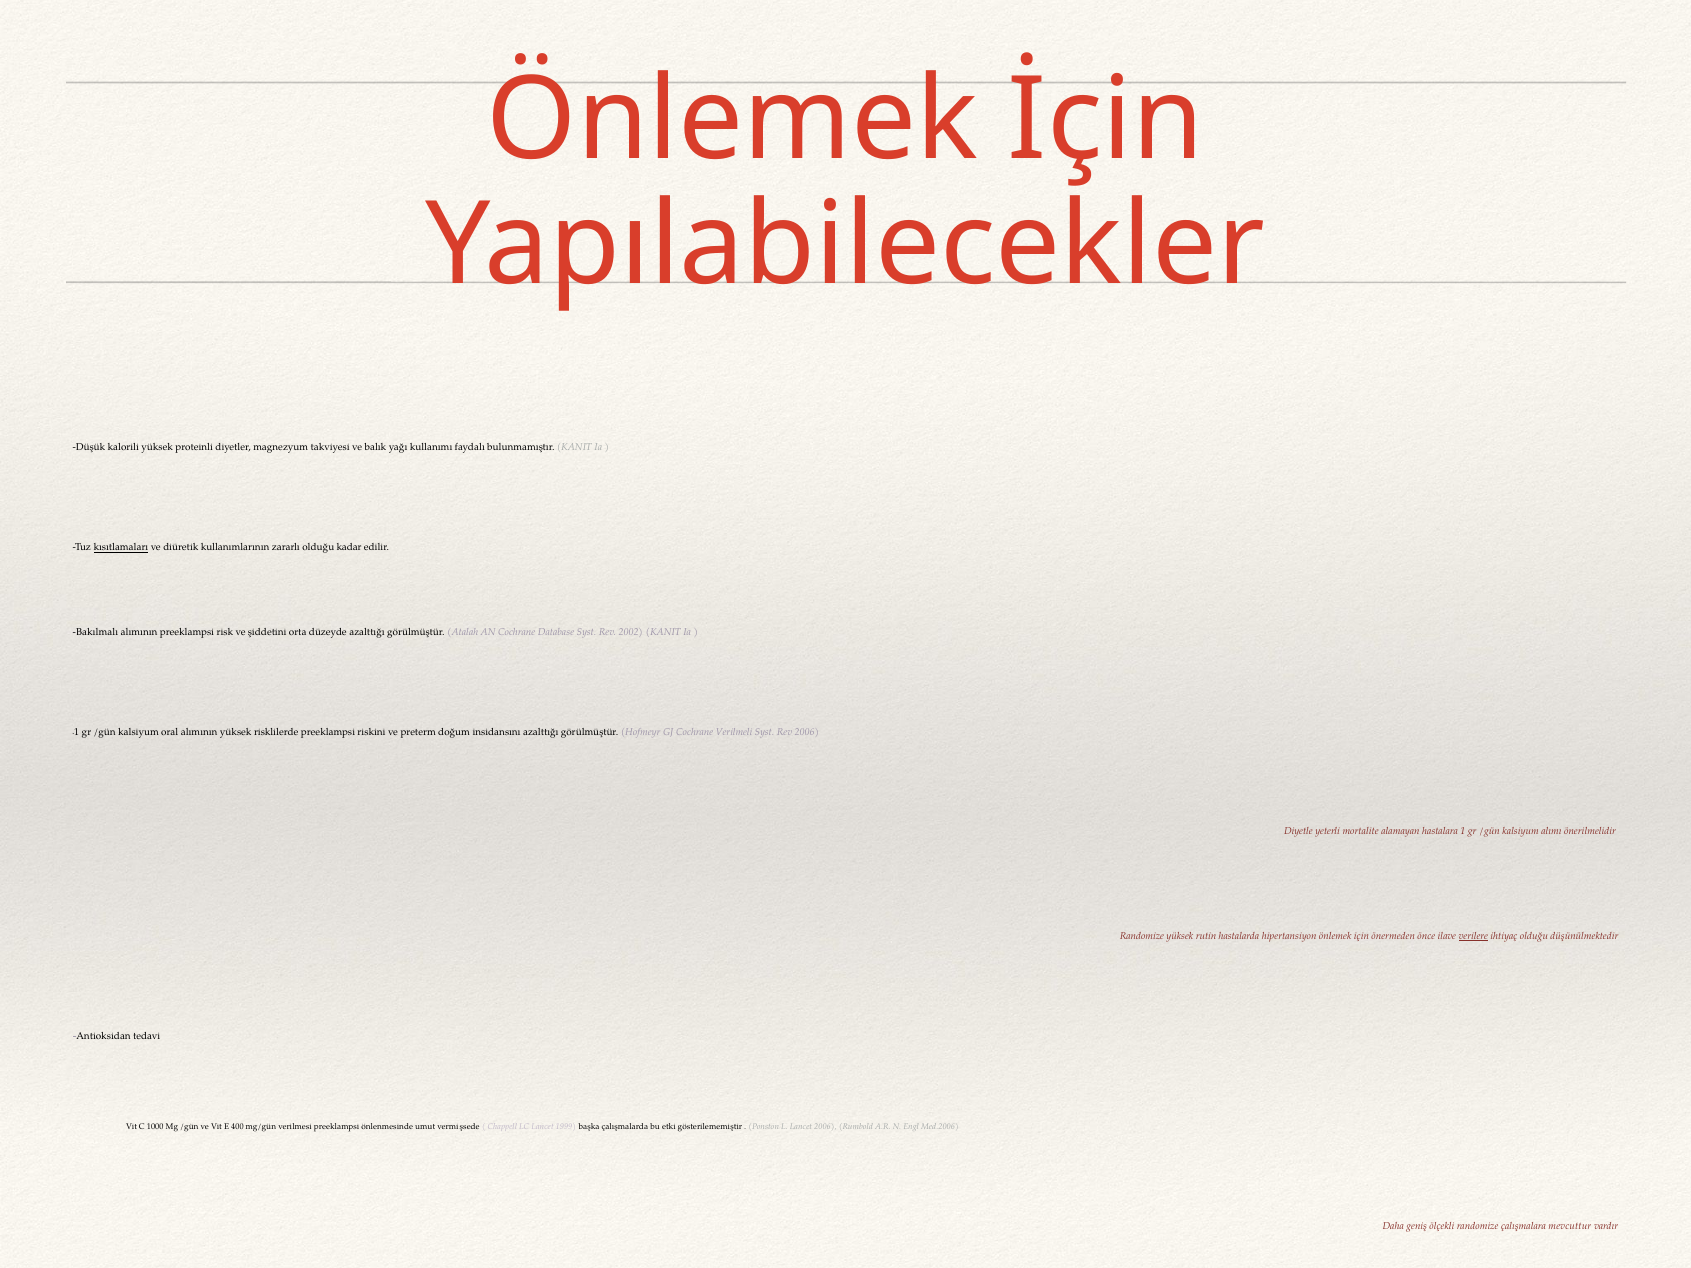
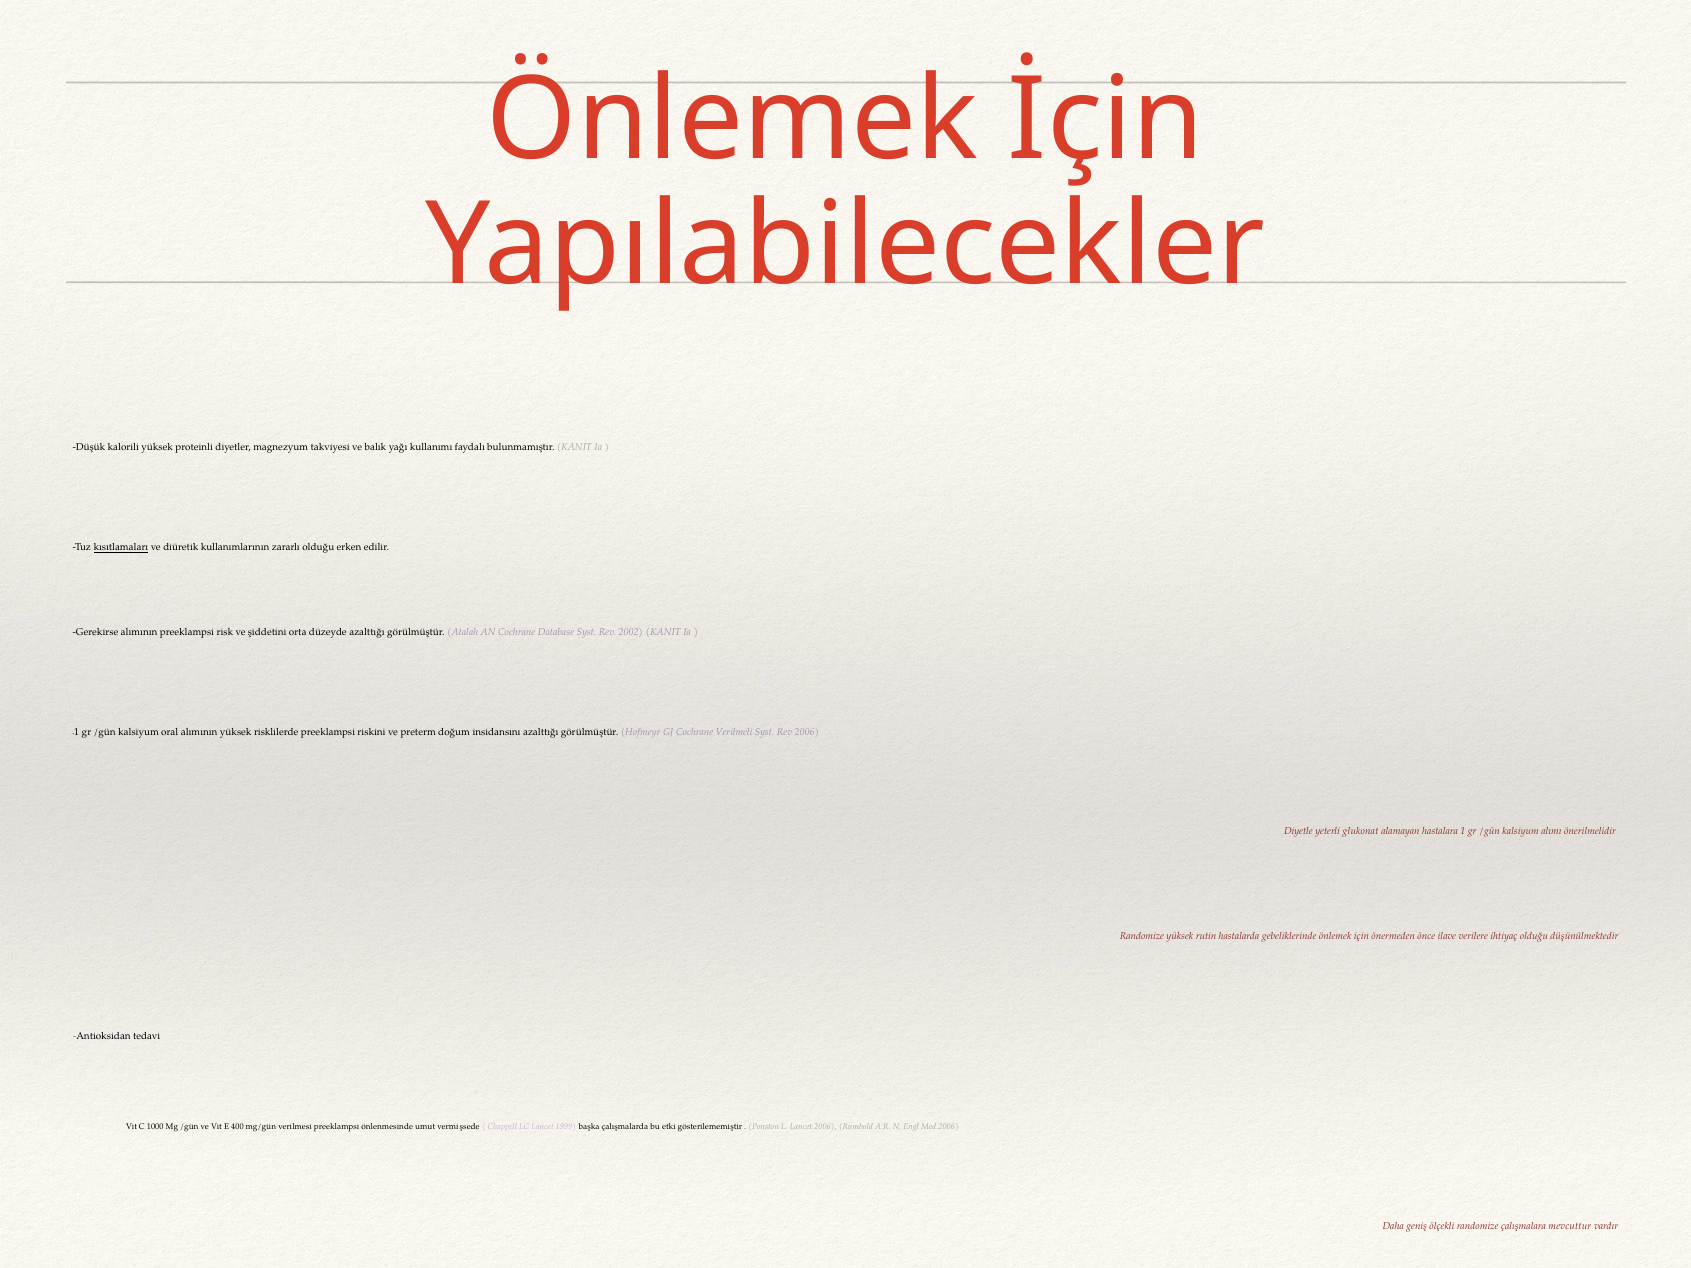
kadar: kadar -> erken (349, 548)
Bakılmalı: Bakılmalı -> Gerekirse (95, 632)
mortalite: mortalite -> glukonat (1361, 832)
hipertansiyon: hipertansiyon -> gebeliklerinde (1289, 936)
verilere underline: present -> none (1473, 936)
